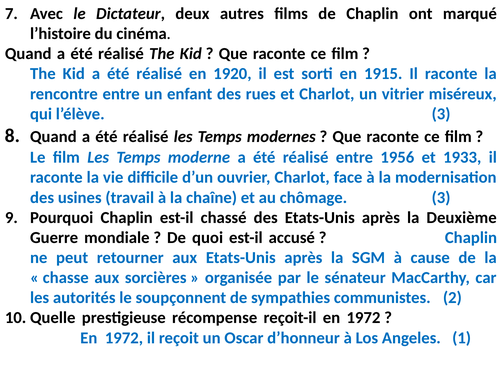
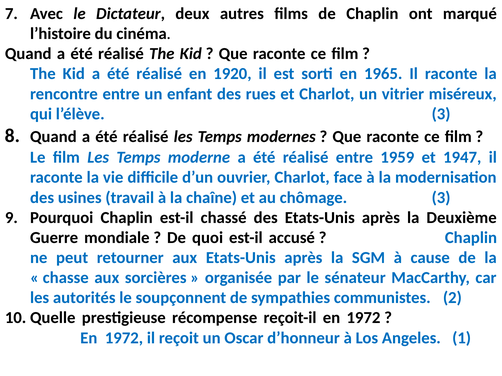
1915: 1915 -> 1965 (383, 74)
1956: 1956 -> 1959 (397, 158)
1933: 1933 -> 1947 (462, 158)
